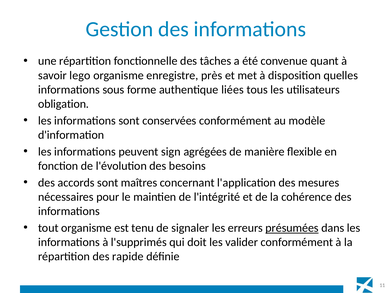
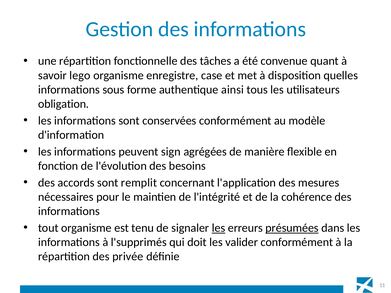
près: près -> case (212, 75)
liées: liées -> ainsi (233, 90)
maîtres: maîtres -> remplit (139, 183)
les underline: none -> present (219, 228)
rapide: rapide -> privée (128, 257)
